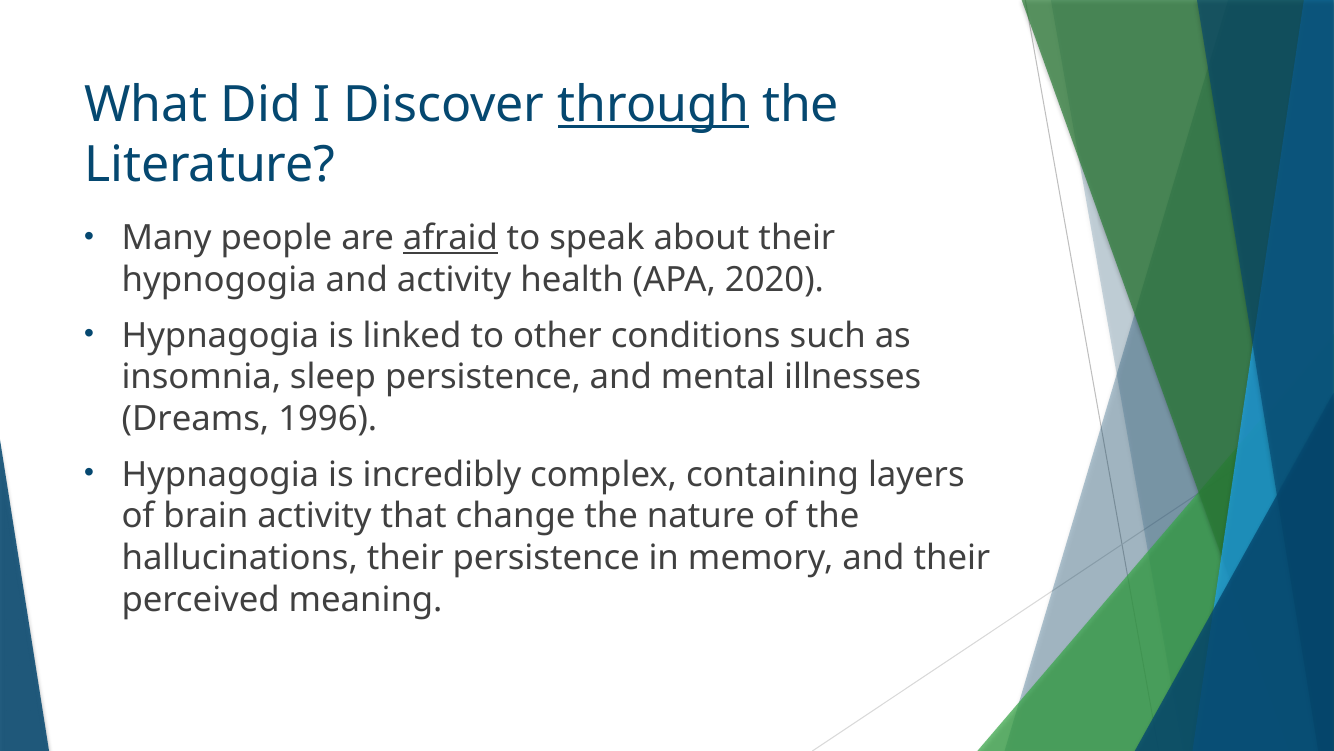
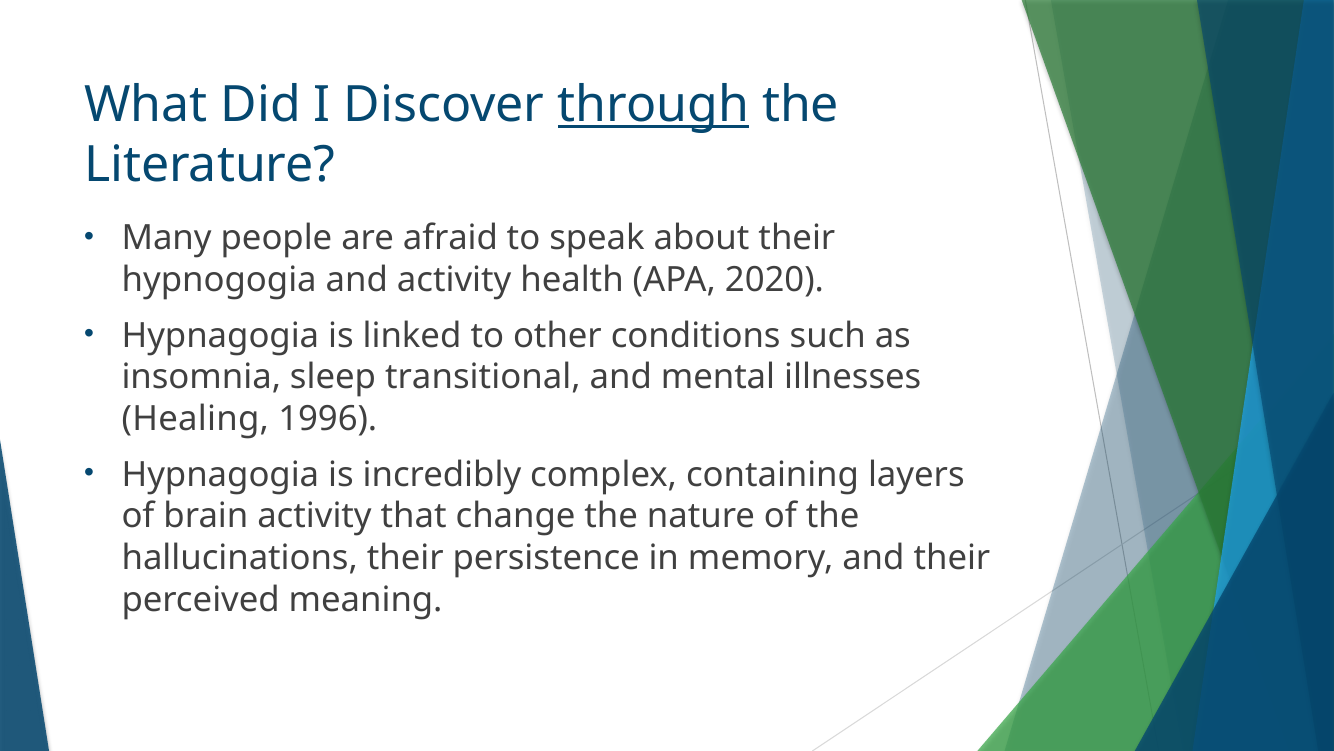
afraid underline: present -> none (450, 238)
sleep persistence: persistence -> transitional (483, 377)
Dreams: Dreams -> Healing (195, 419)
